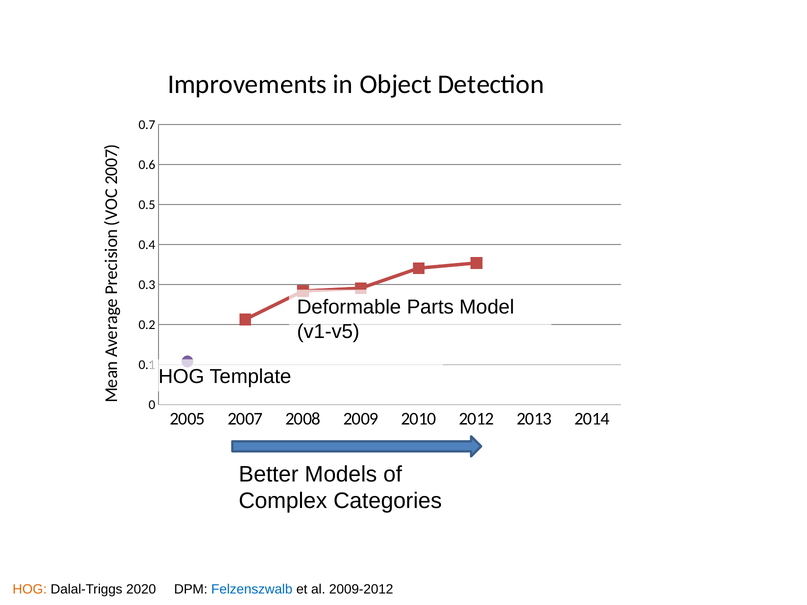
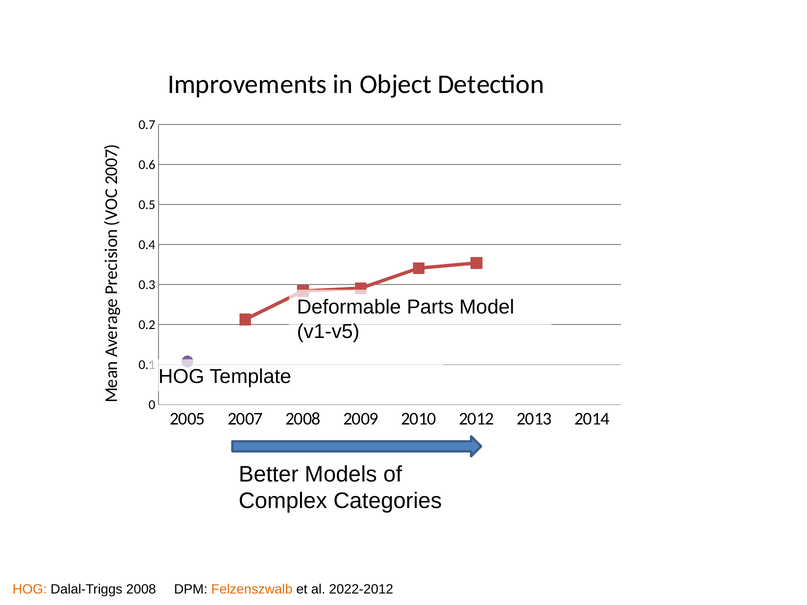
Dalal-Triggs 2020: 2020 -> 2008 (141, 590)
Felzenszwalb colour: blue -> orange (252, 590)
2009-2012: 2009-2012 -> 2022-2012 (361, 590)
